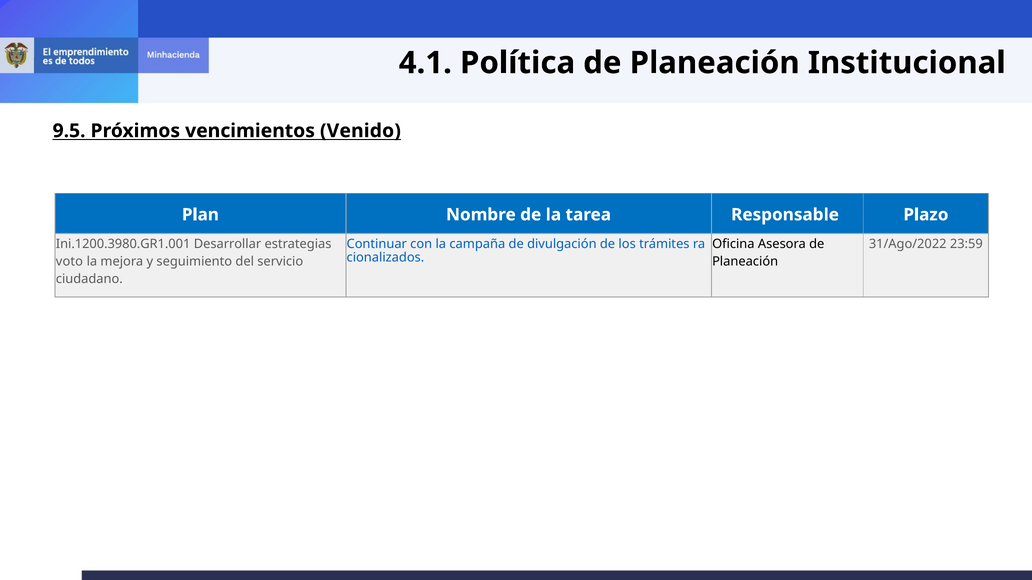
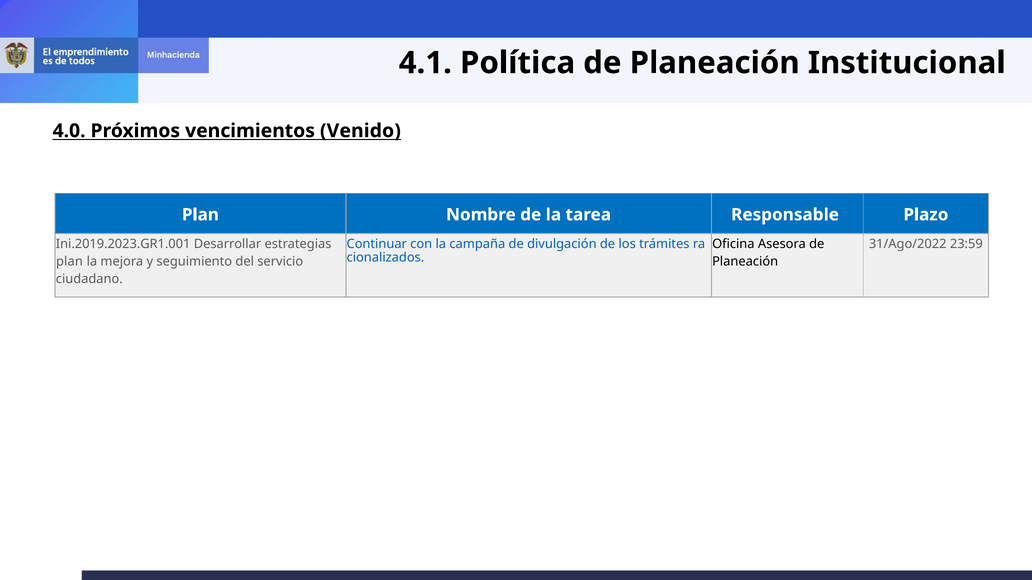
9.5: 9.5 -> 4.0 (69, 131)
Ini.1200.3980.GR1.001: Ini.1200.3980.GR1.001 -> Ini.2019.2023.GR1.001 (123, 244)
voto: voto -> plan (69, 262)
